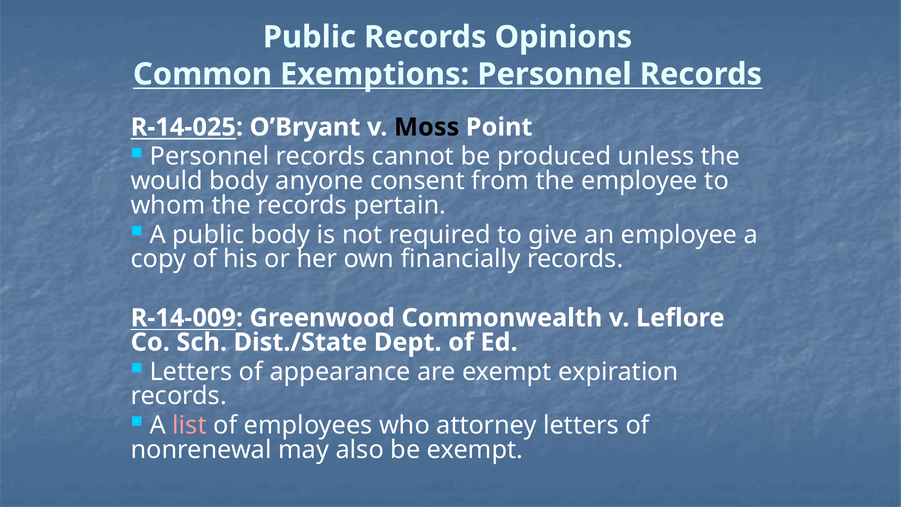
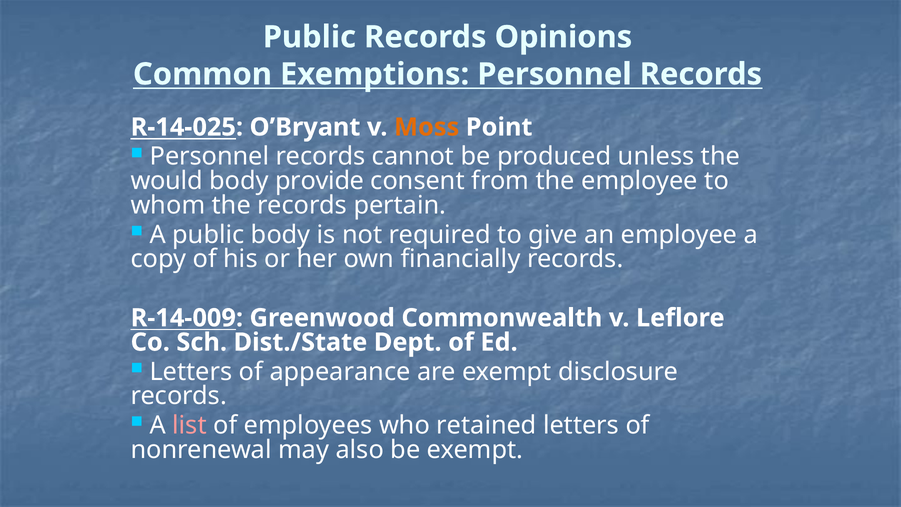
Moss colour: black -> orange (427, 127)
anyone: anyone -> provide (320, 181)
expiration: expiration -> disclosure (618, 372)
attorney: attorney -> retained (487, 425)
